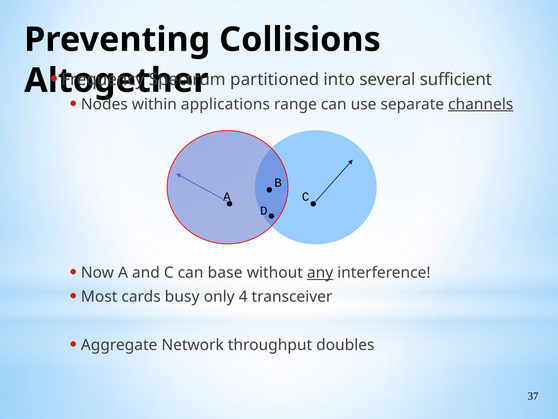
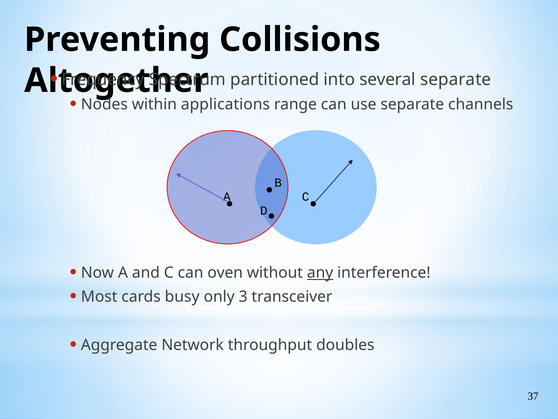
several sufficient: sufficient -> separate (456, 79)
channels underline: present -> none (481, 104)
base: base -> oven (225, 272)
4: 4 -> 3 (243, 296)
